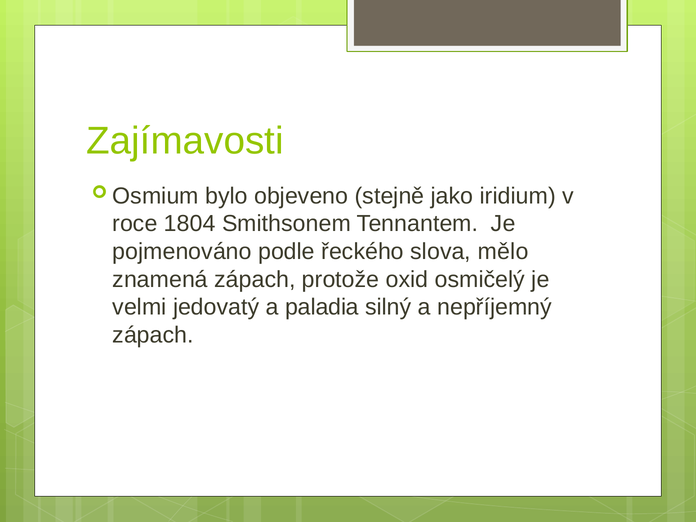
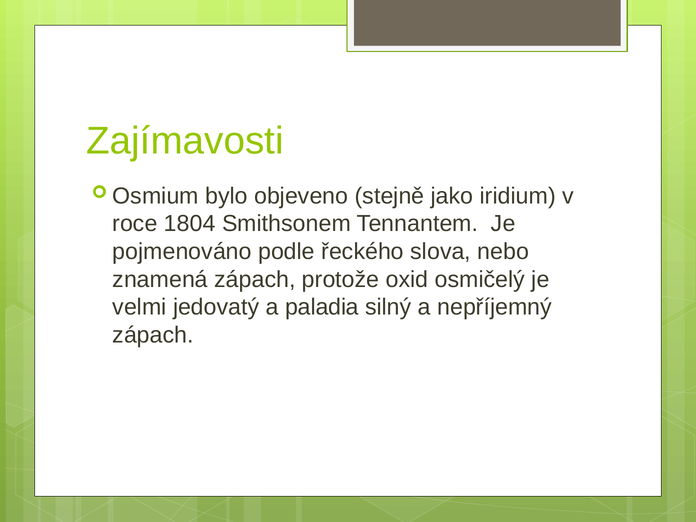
mělo: mělo -> nebo (503, 252)
